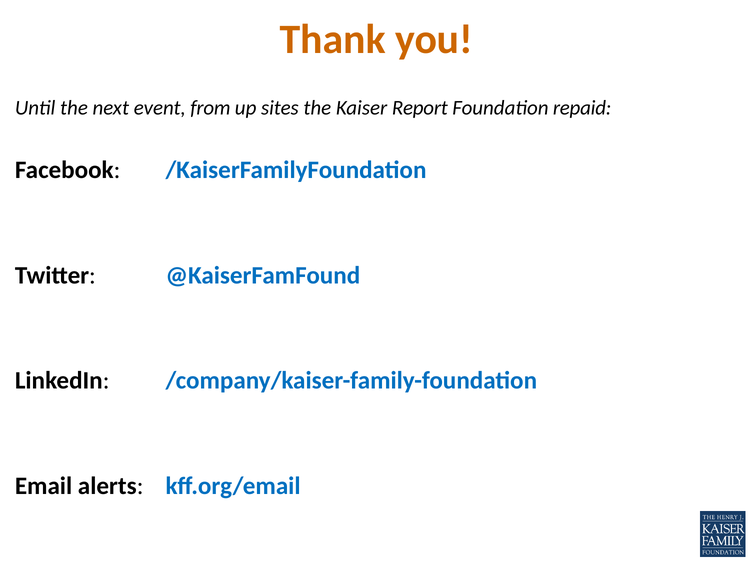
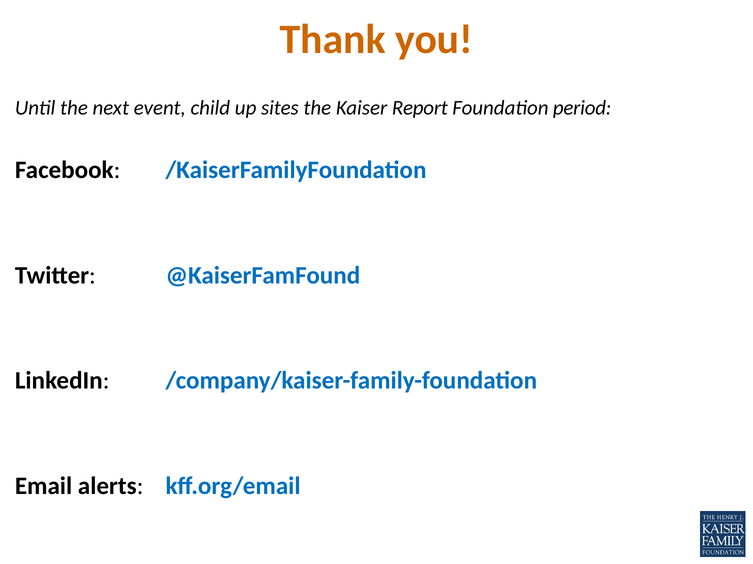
from: from -> child (210, 108)
repaid: repaid -> period (582, 108)
